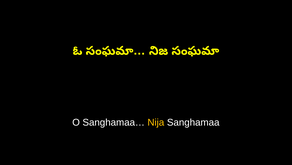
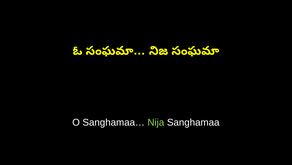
Nija colour: yellow -> light green (156, 122)
